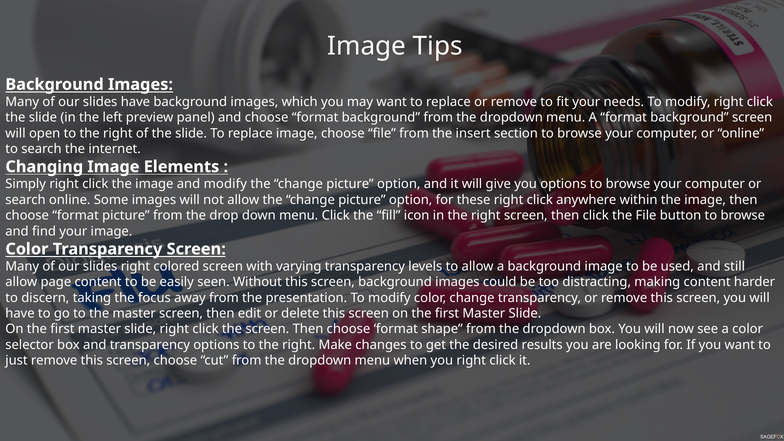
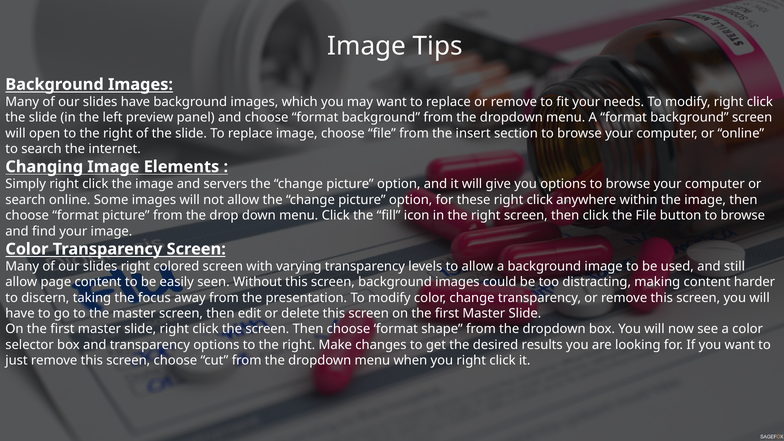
and modify: modify -> servers (225, 184)
